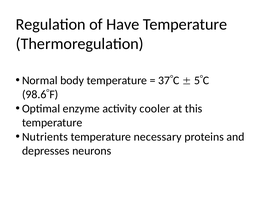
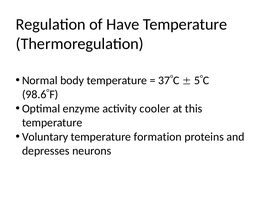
Nutrients: Nutrients -> Voluntary (45, 137)
necessary: necessary -> formation (158, 137)
